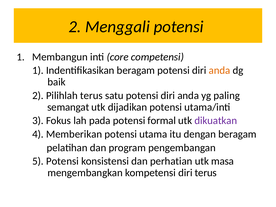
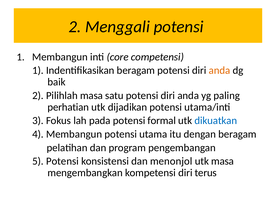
Pilihlah terus: terus -> masa (91, 96)
semangat: semangat -> perhatian (68, 107)
dikuatkan colour: purple -> blue (216, 121)
4 Memberikan: Memberikan -> Membangun (74, 134)
perhatian: perhatian -> menonjol (171, 161)
